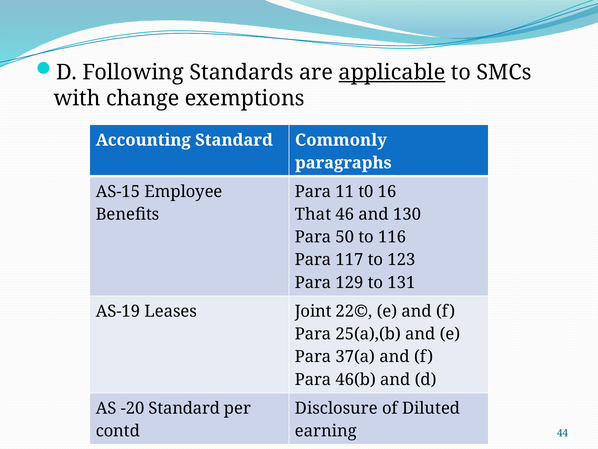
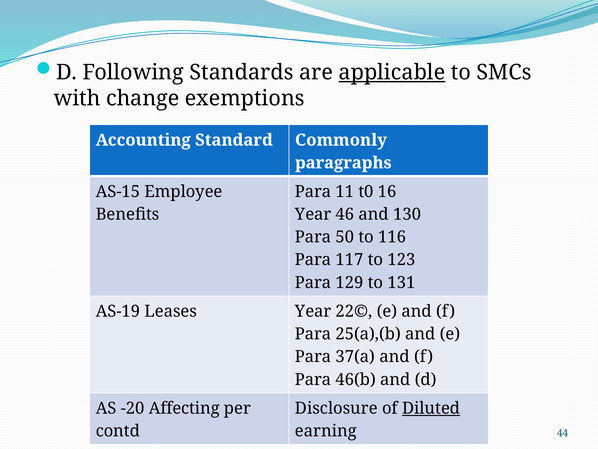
That: That -> Year (313, 214)
Leases Joint: Joint -> Year (313, 311)
-20 Standard: Standard -> Affecting (184, 408)
Diluted underline: none -> present (431, 408)
